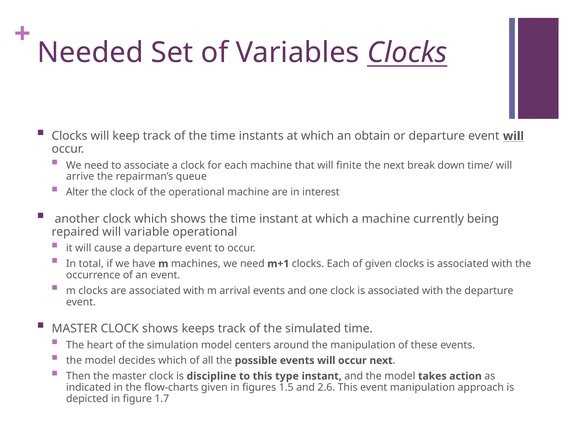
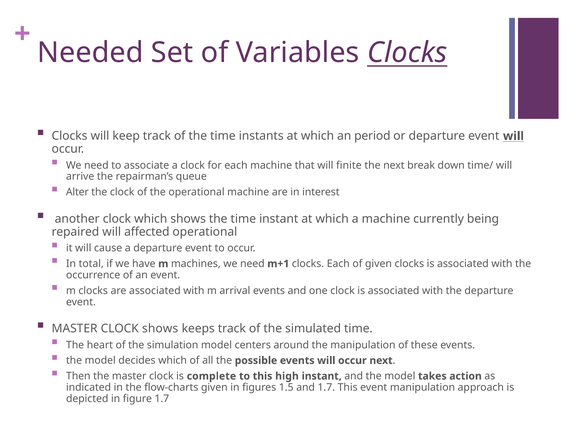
obtain: obtain -> period (372, 136)
variable: variable -> affected (147, 232)
discipline: discipline -> complete (211, 376)
type: type -> high (287, 376)
and 2.6: 2.6 -> 1.7 (326, 387)
